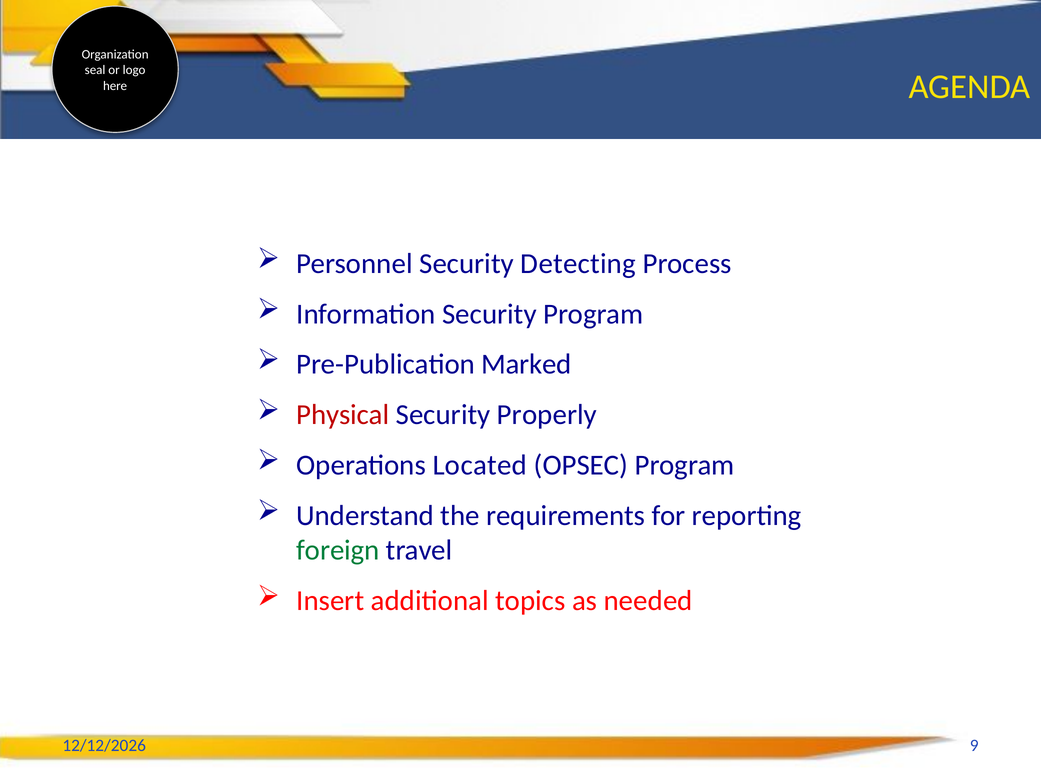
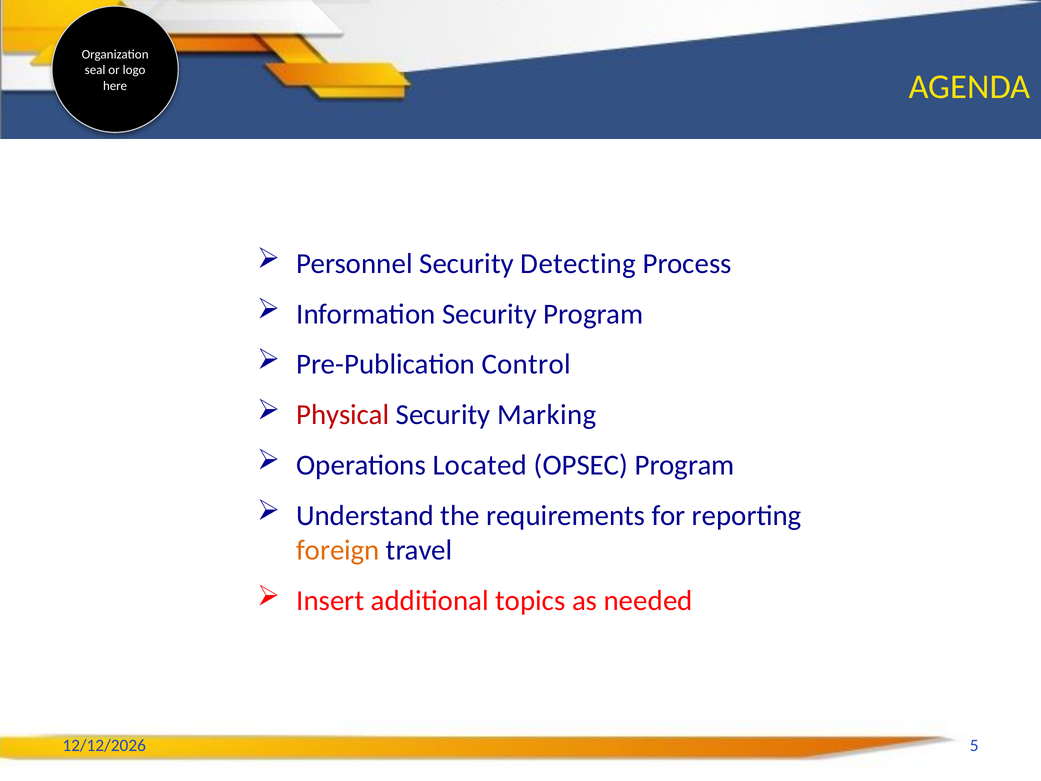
Marked: Marked -> Control (526, 364)
Properly: Properly -> Marking (547, 415)
foreign colour: green -> orange (338, 550)
9: 9 -> 5 (974, 745)
